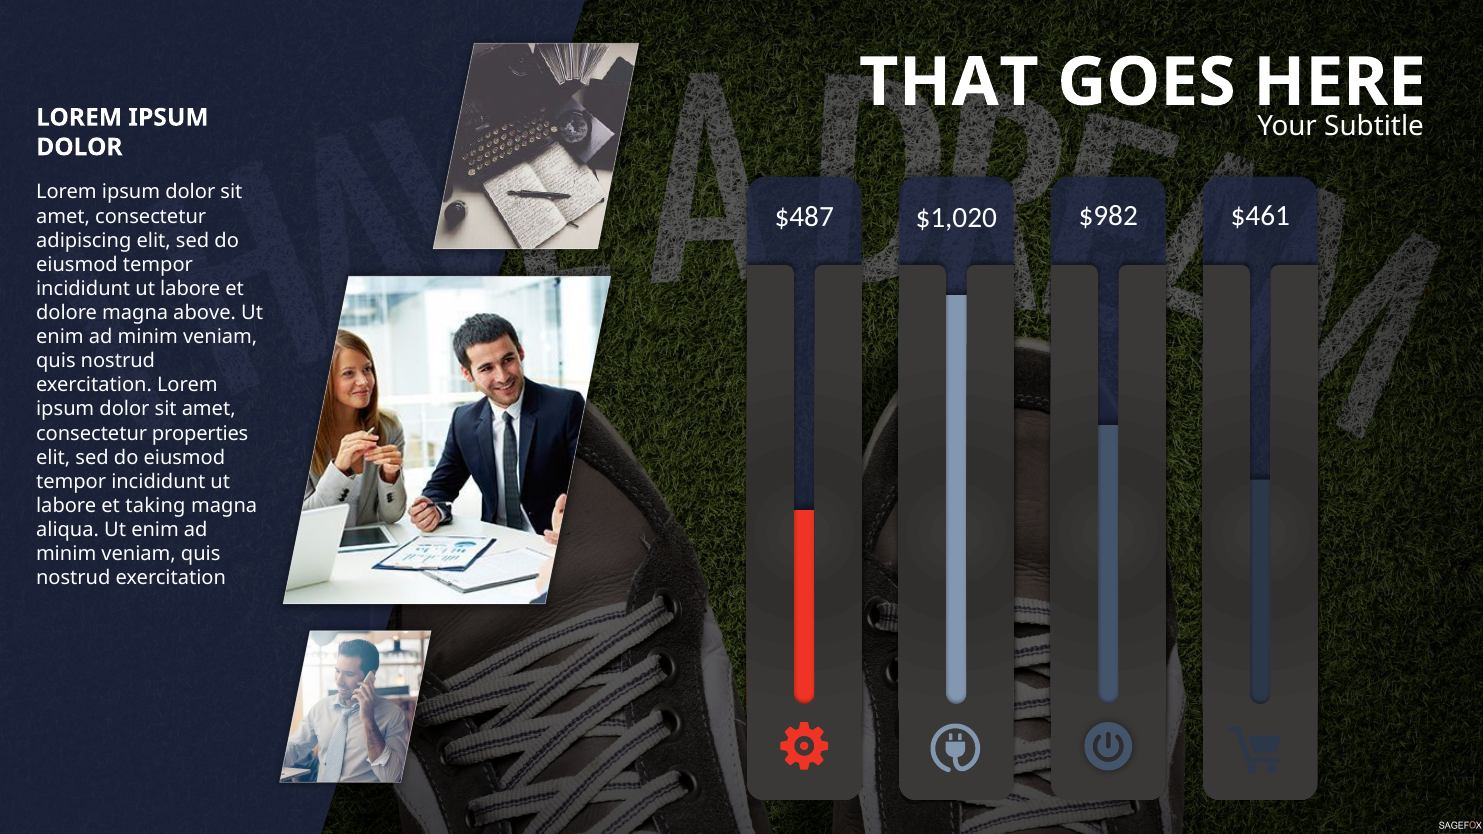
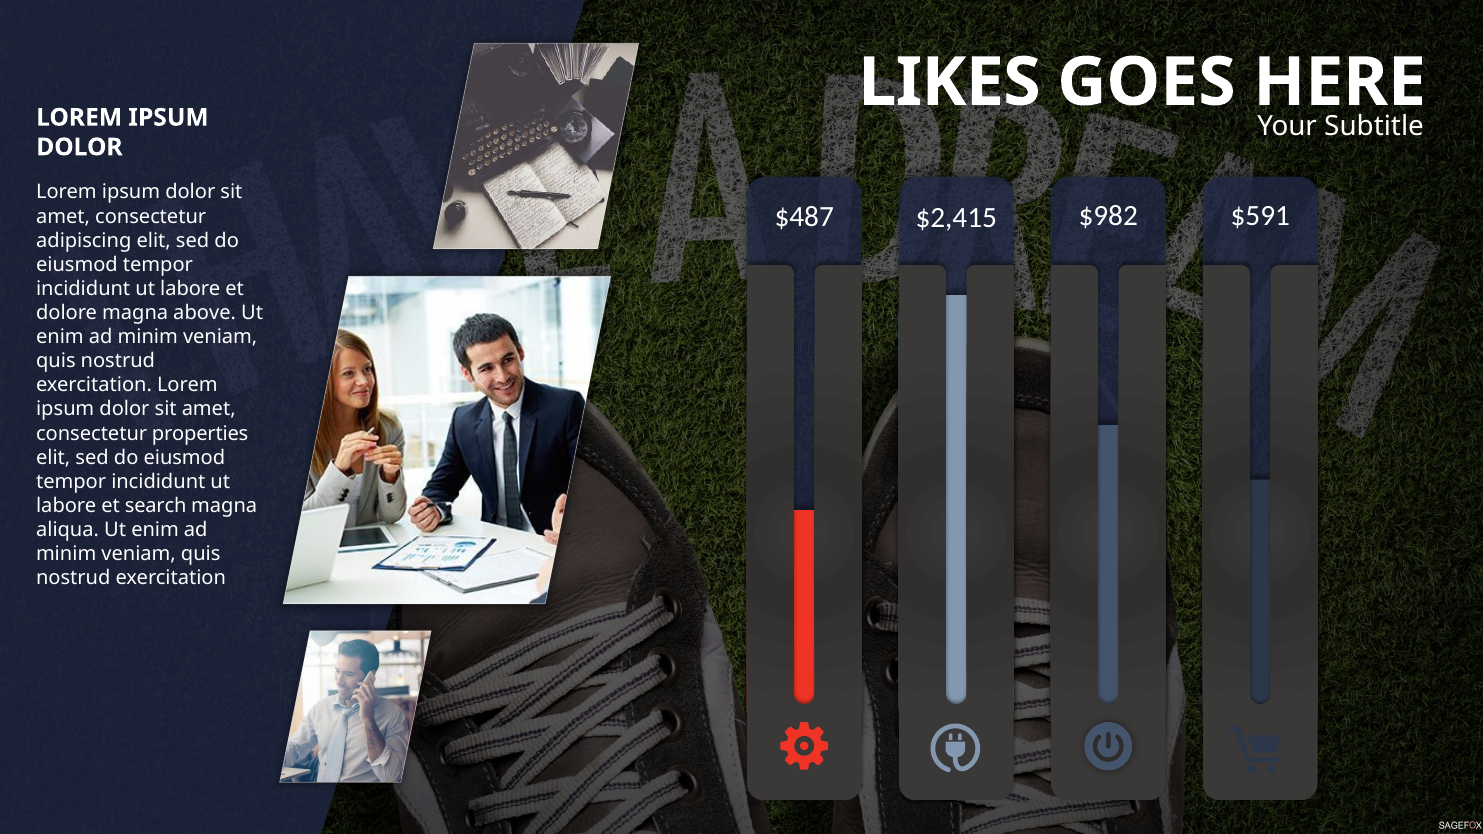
THAT: THAT -> LIKES (950, 82)
$1,020: $1,020 -> $2,415 (956, 218)
$461: $461 -> $591 (1260, 215)
taking: taking -> search (156, 506)
